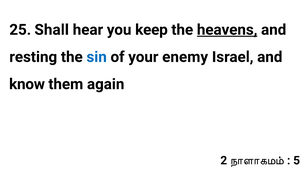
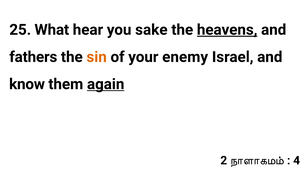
Shall: Shall -> What (52, 30)
keep: keep -> sake (151, 30)
resting: resting -> fathers (33, 57)
sin colour: blue -> orange (97, 57)
again underline: none -> present (106, 84)
5: 5 -> 4 (297, 161)
